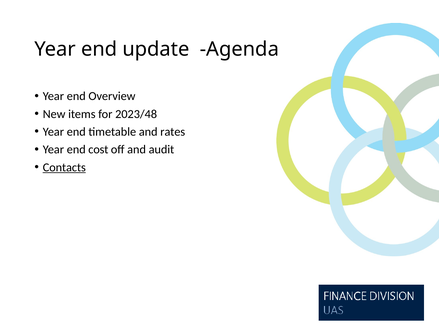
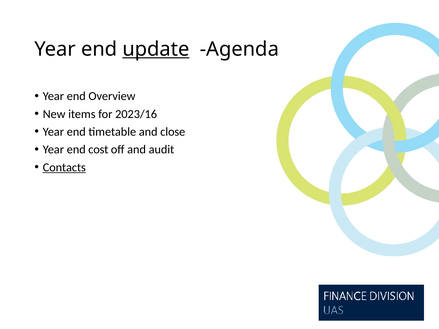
update underline: none -> present (156, 49)
2023/48: 2023/48 -> 2023/16 (136, 114)
rates: rates -> close (173, 132)
